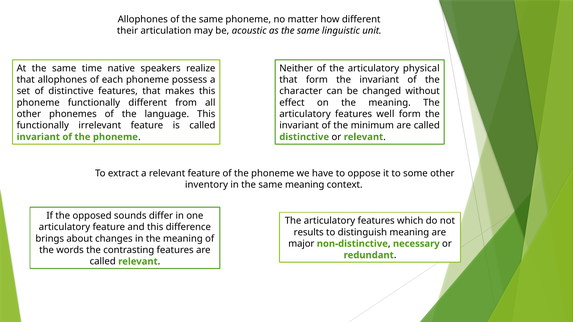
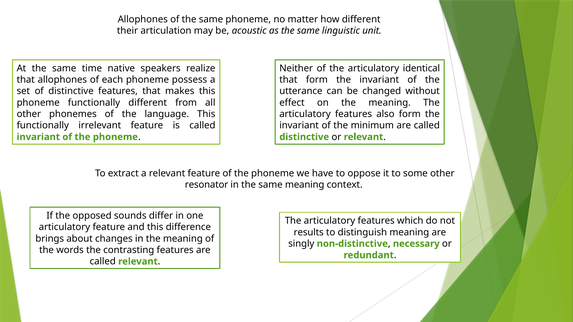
physical: physical -> identical (421, 68)
character: character -> utterance (301, 91)
well: well -> also (385, 114)
inventory: inventory -> resonator (207, 185)
major: major -> singly (301, 244)
